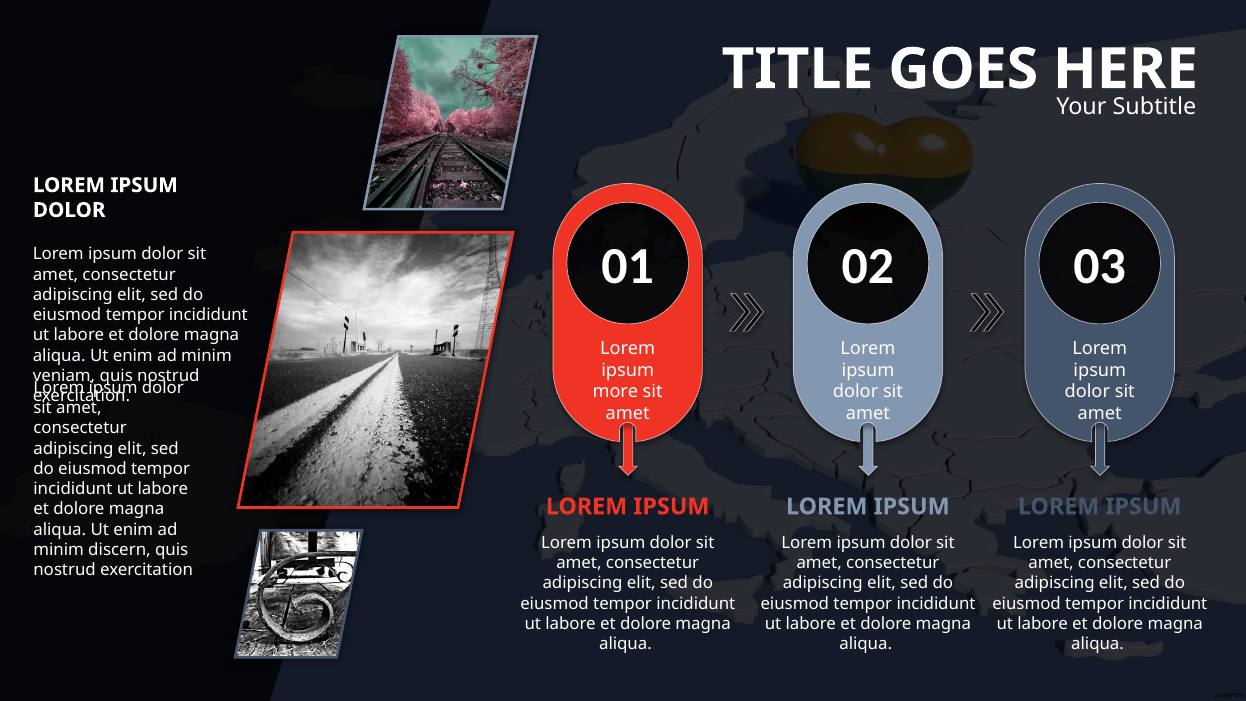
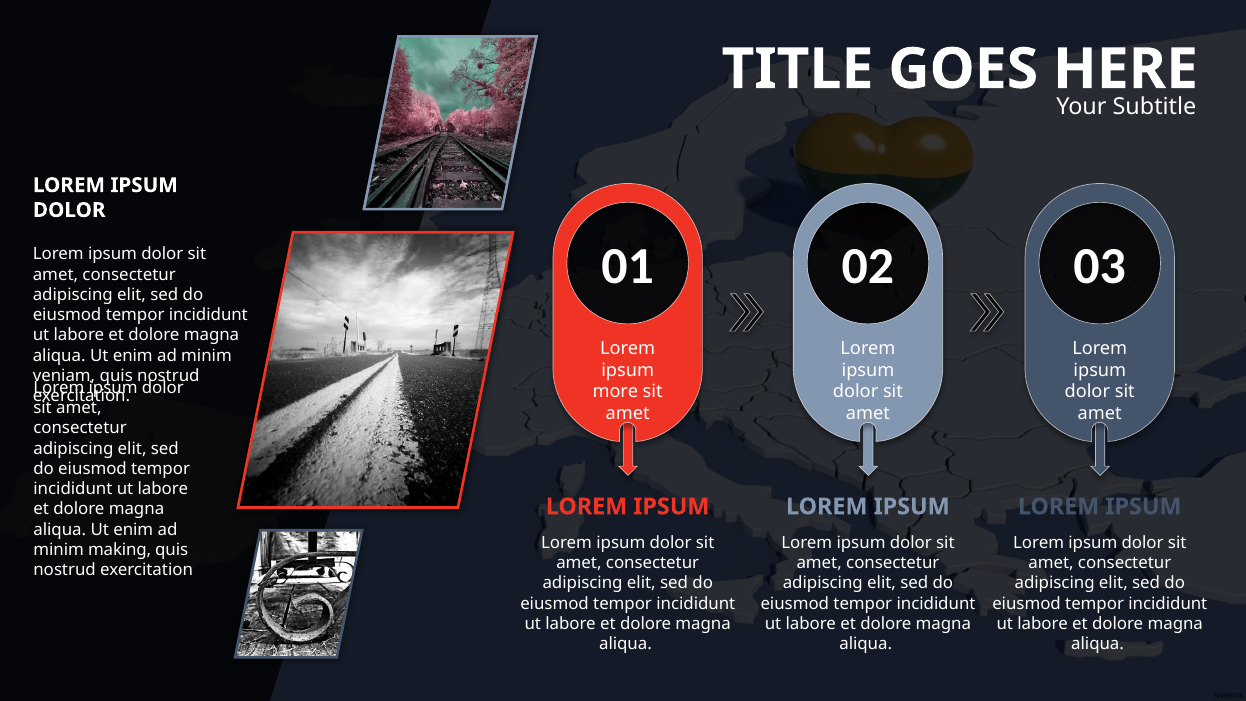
discern: discern -> making (120, 550)
